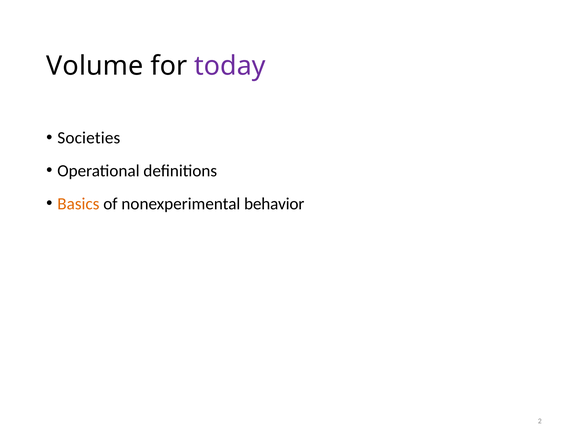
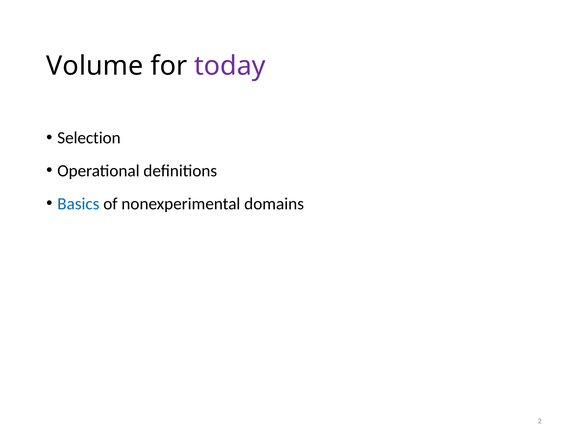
Societies: Societies -> Selection (89, 138)
Basics colour: orange -> blue (78, 204)
behavior: behavior -> domains (274, 204)
